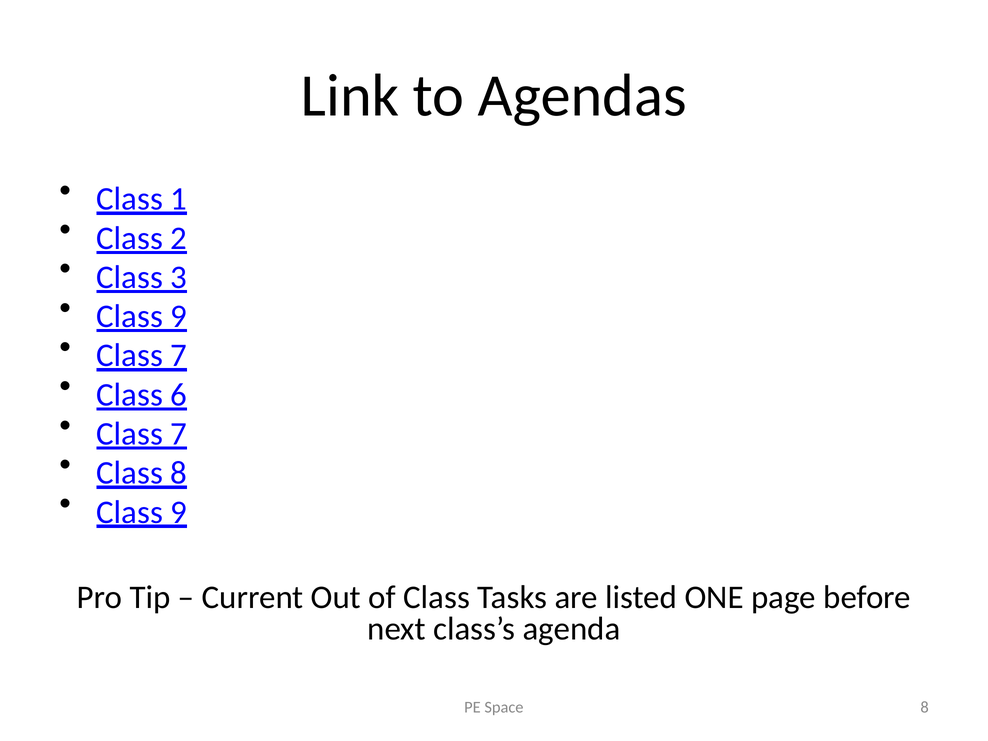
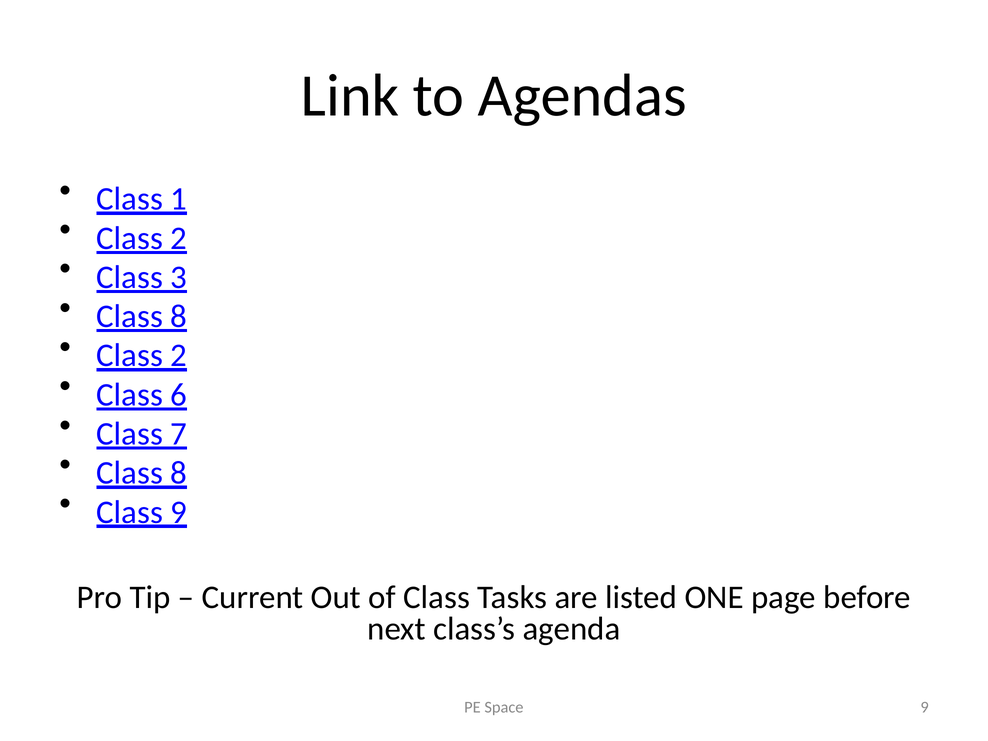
9: 9 -> 8 (179, 316)
7: 7 -> 2 (179, 356)
Space 8: 8 -> 9 (925, 707)
